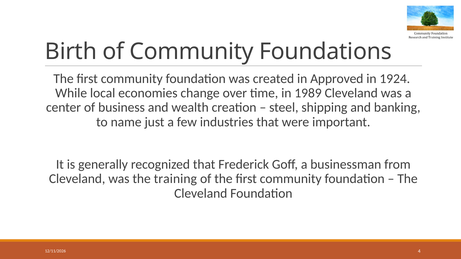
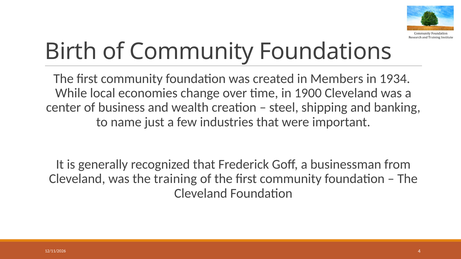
Approved: Approved -> Members (337, 79)
1924: 1924 -> 1934 (395, 79)
1989: 1989 -> 1900 (308, 93)
